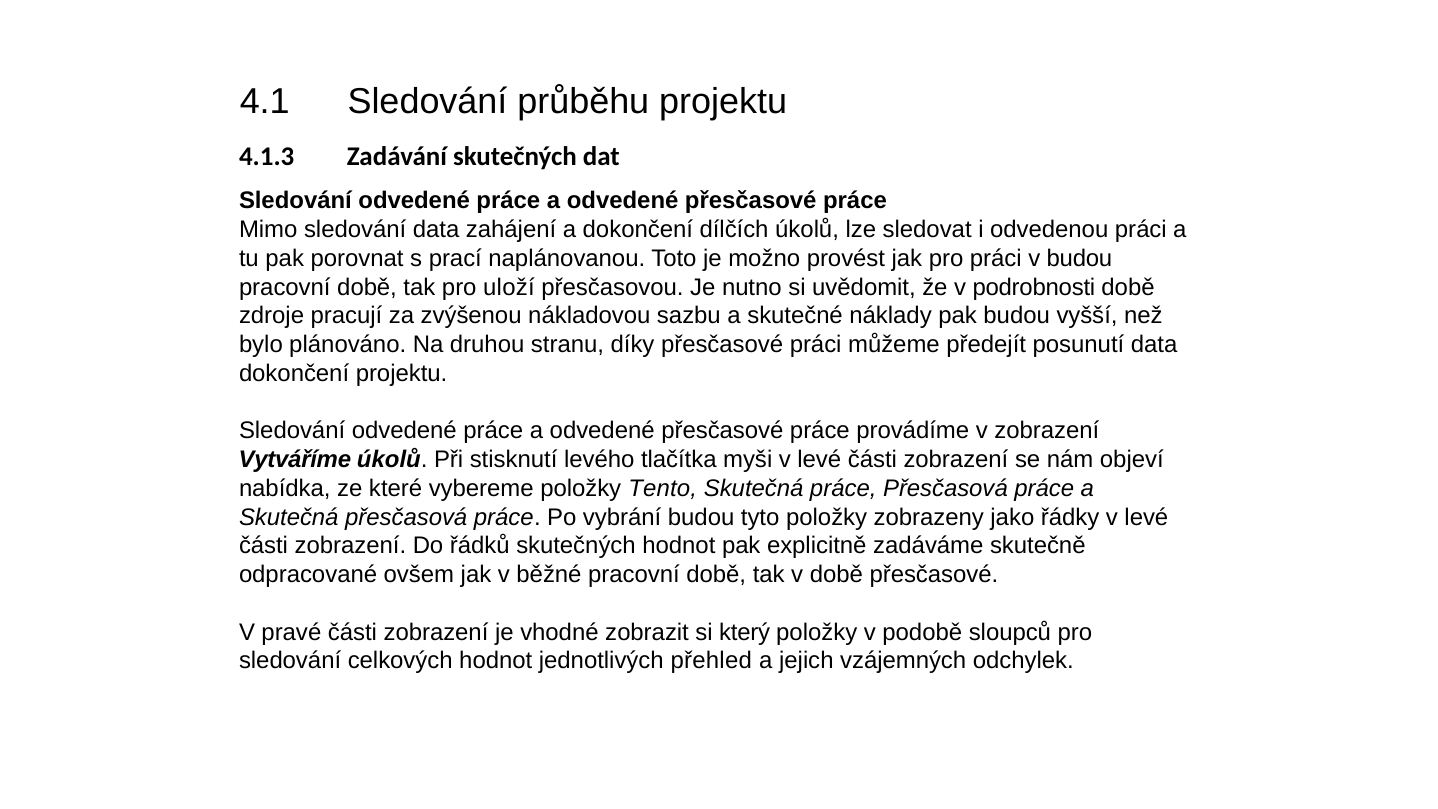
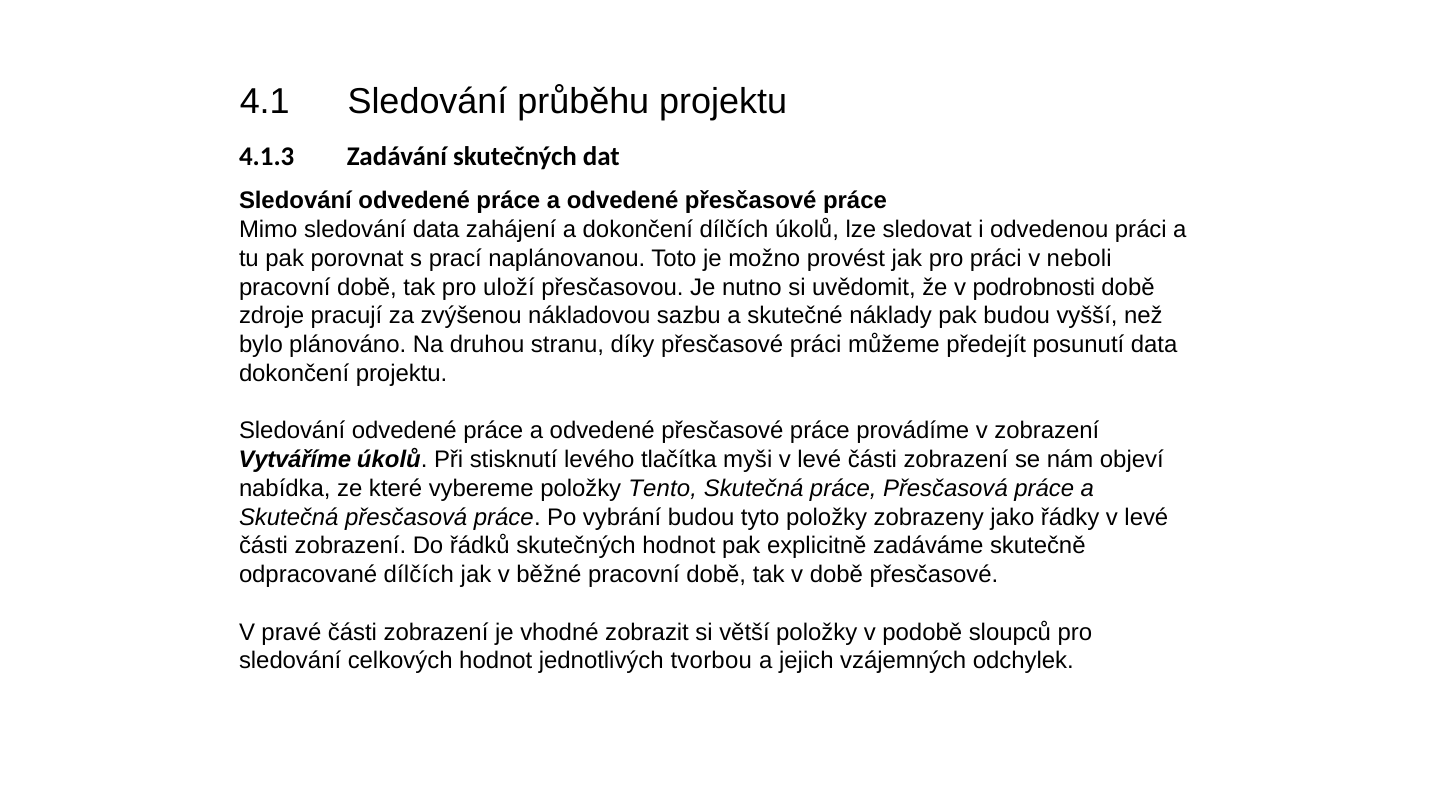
v budou: budou -> neboli (1079, 258)
odpracované ovšem: ovšem -> dílčích (419, 575)
který: který -> větší (745, 632)
přehled: přehled -> tvorbou (711, 661)
